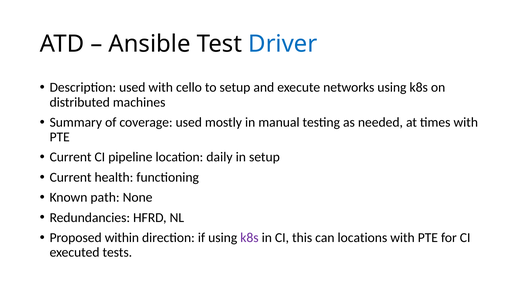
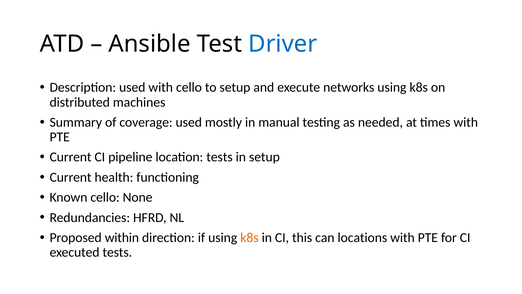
location daily: daily -> tests (220, 157)
Known path: path -> cello (105, 197)
k8s colour: purple -> orange (249, 237)
